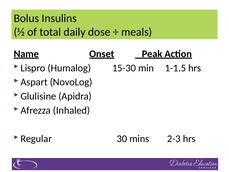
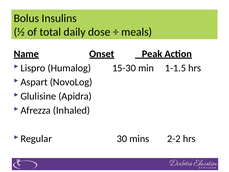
2-3: 2-3 -> 2-2 (174, 139)
